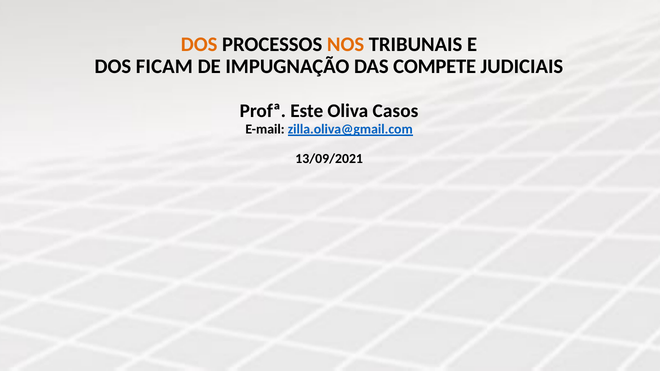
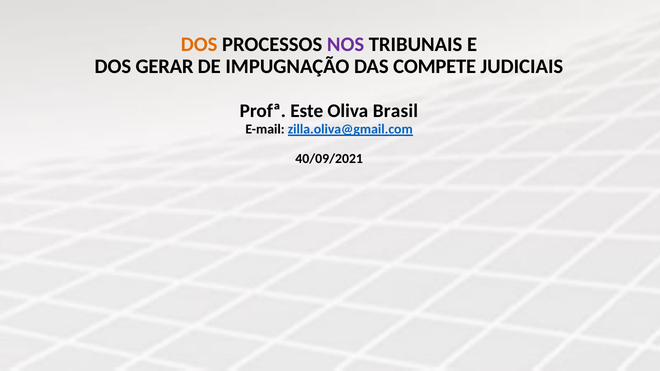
NOS colour: orange -> purple (346, 44)
FICAM: FICAM -> GERAR (165, 67)
Casos: Casos -> Brasil (395, 111)
13/09/2021: 13/09/2021 -> 40/09/2021 (329, 159)
